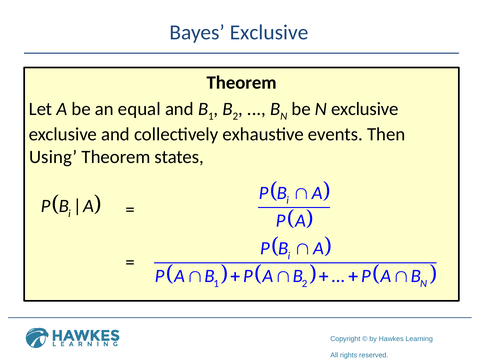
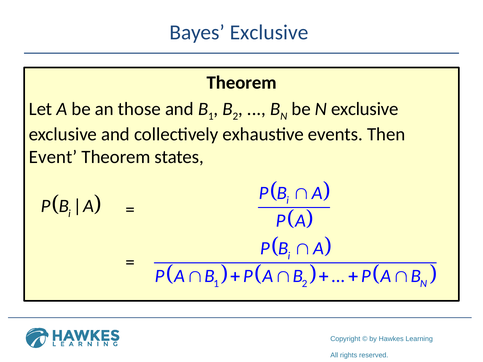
equal: equal -> those (139, 109)
Using: Using -> Event (53, 157)
